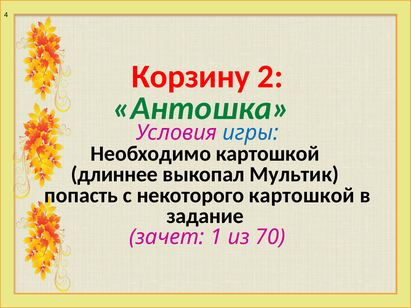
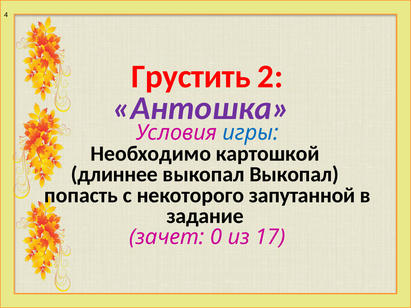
Корзину: Корзину -> Грустить (191, 77)
Антошка colour: green -> purple (201, 108)
выкопал Мультик: Мультик -> Выкопал (294, 175)
некоторого картошкой: картошкой -> запутанной (302, 195)
1: 1 -> 0 (216, 237)
70: 70 -> 17 (270, 237)
